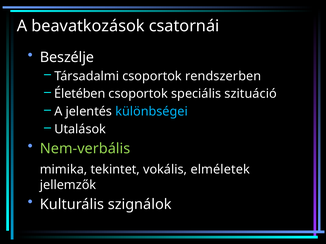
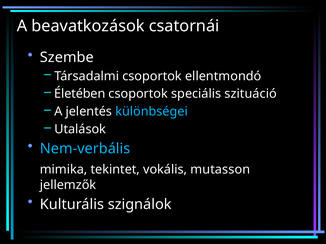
Beszélje: Beszélje -> Szembe (67, 58)
rendszerben: rendszerben -> ellentmondó (223, 76)
Nem-verbális colour: light green -> light blue (85, 149)
elméletek: elméletek -> mutasson (220, 170)
